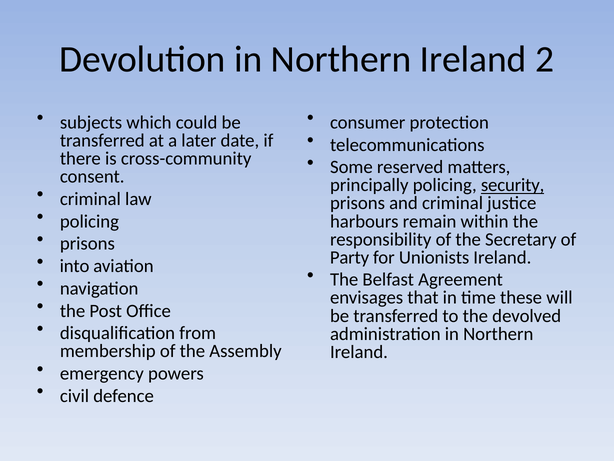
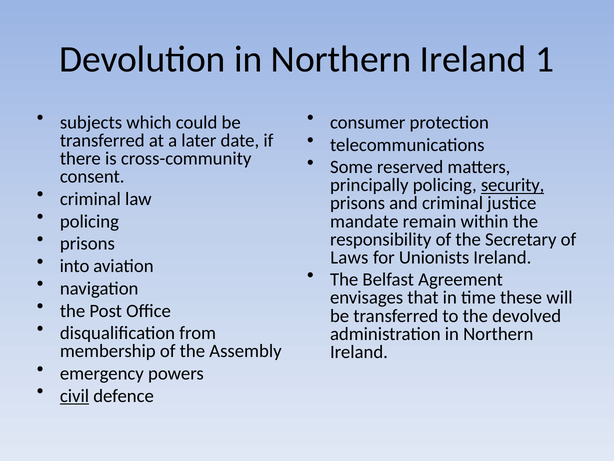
2: 2 -> 1 (545, 59)
harbours: harbours -> mandate (364, 221)
Party: Party -> Laws (349, 257)
civil underline: none -> present (74, 396)
